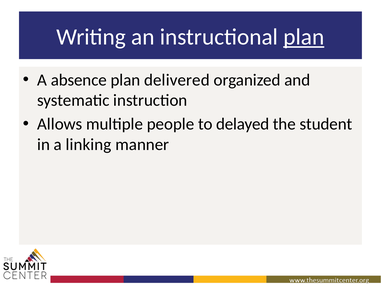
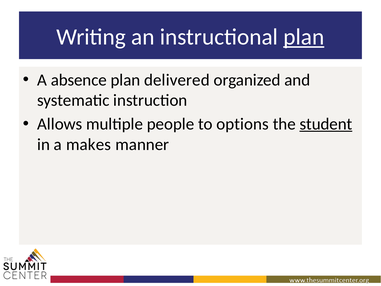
delayed: delayed -> options (243, 124)
student underline: none -> present (326, 124)
linking: linking -> makes (89, 144)
